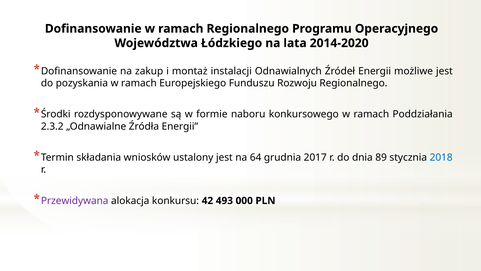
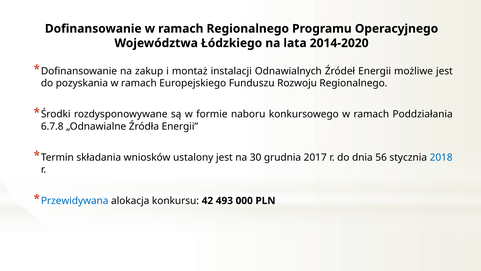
2.3.2: 2.3.2 -> 6.7.8 (52, 126)
64: 64 -> 30 (256, 157)
89: 89 -> 56 (381, 157)
Przewidywana colour: purple -> blue (75, 200)
